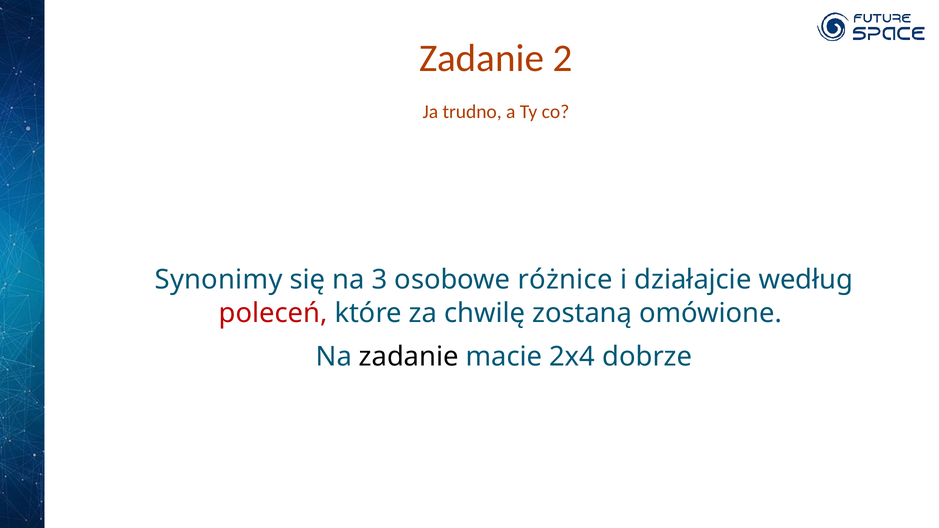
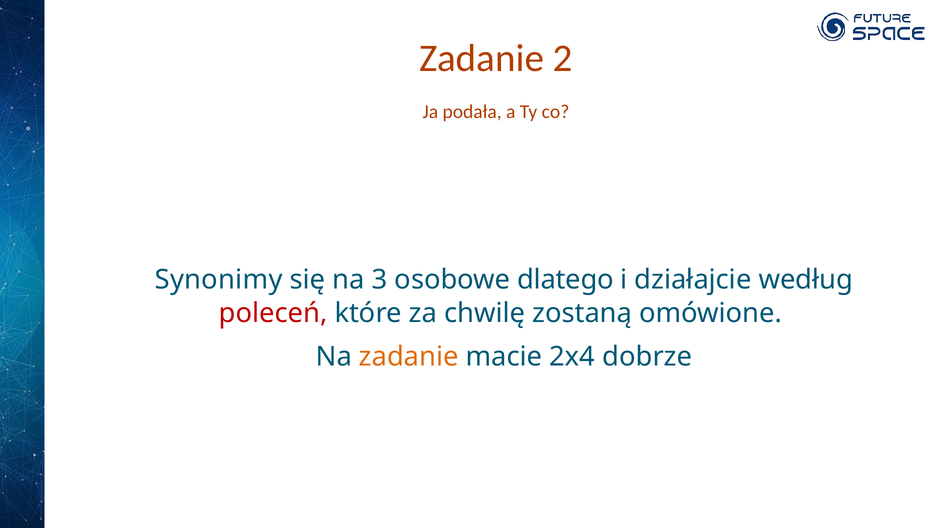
trudno: trudno -> podała (472, 112)
różnice: różnice -> dlatego (565, 280)
zadanie colour: black -> orange (409, 357)
